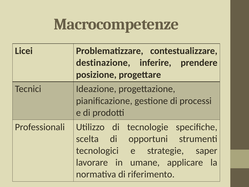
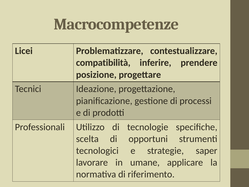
destinazione: destinazione -> compatibilità (103, 63)
